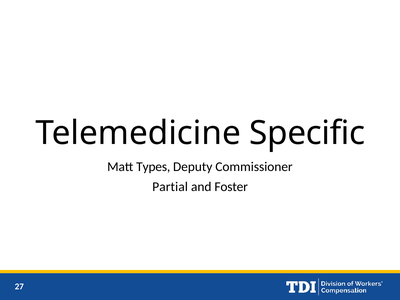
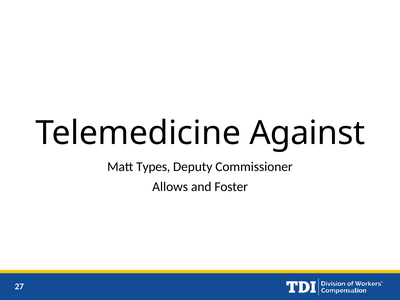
Specific: Specific -> Against (307, 133)
Partial: Partial -> Allows (170, 187)
